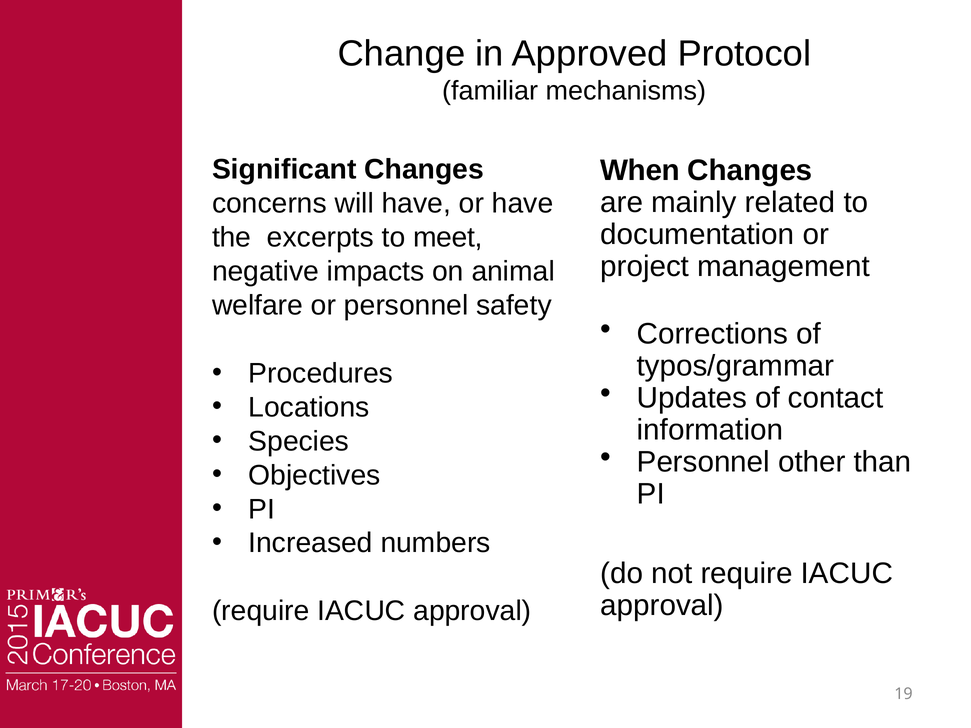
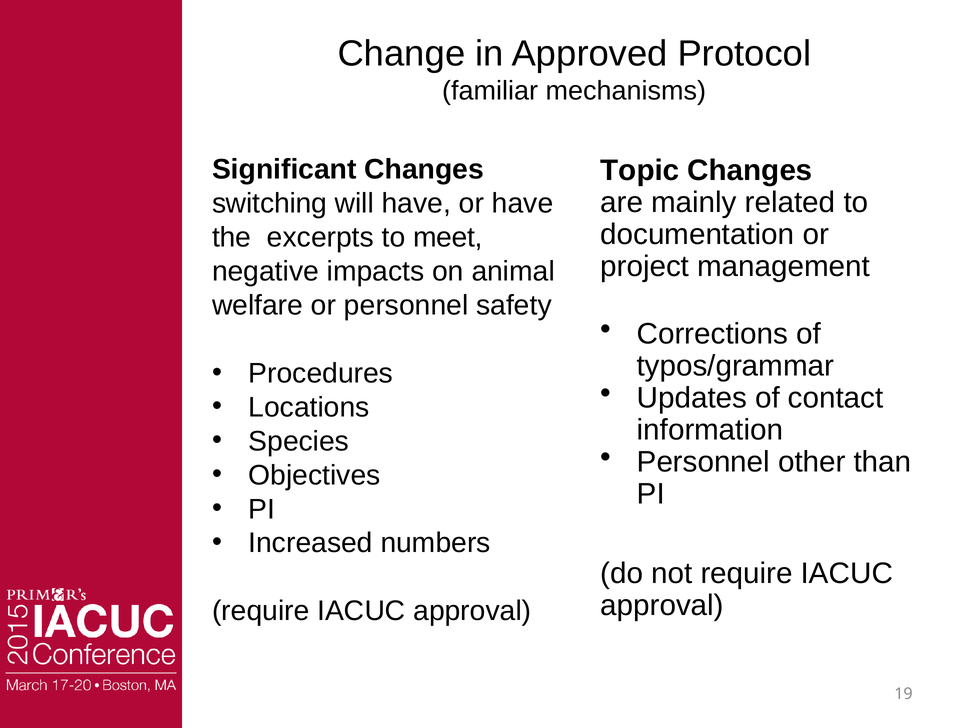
When: When -> Topic (640, 170)
concerns: concerns -> switching (269, 203)
